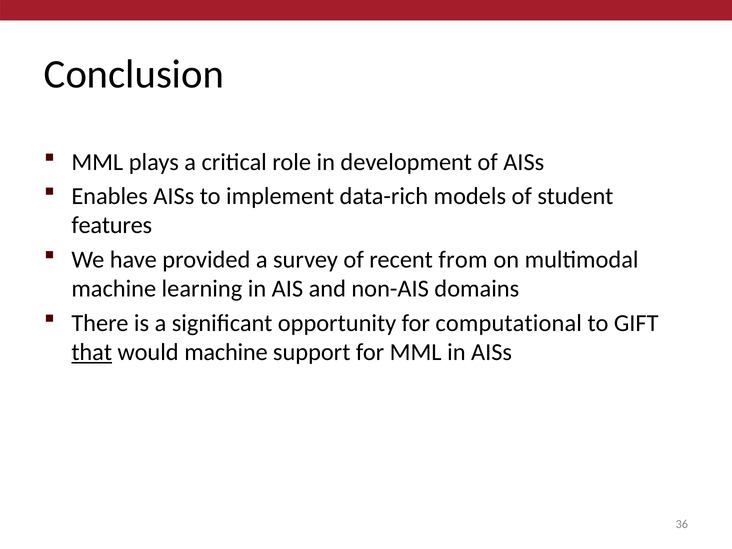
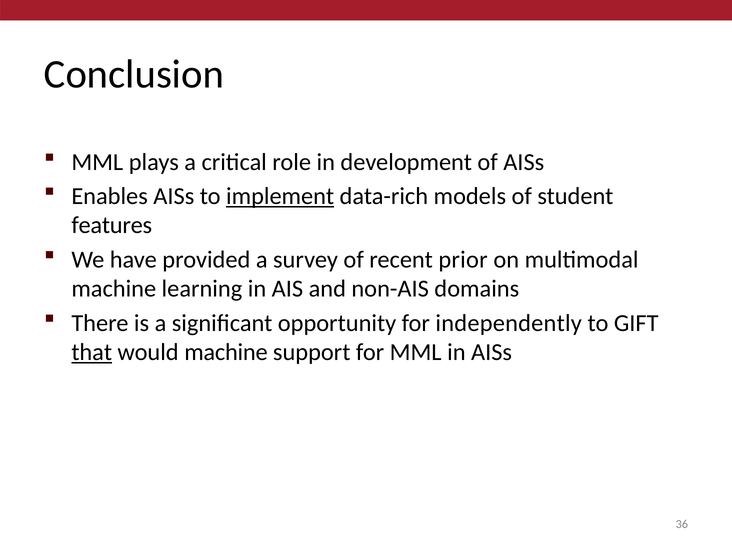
implement underline: none -> present (280, 196)
from: from -> prior (463, 260)
computational: computational -> independently (509, 323)
